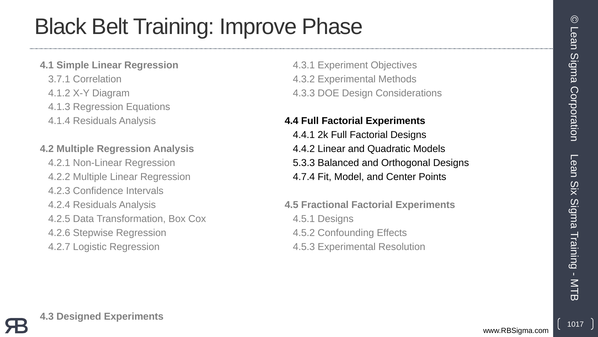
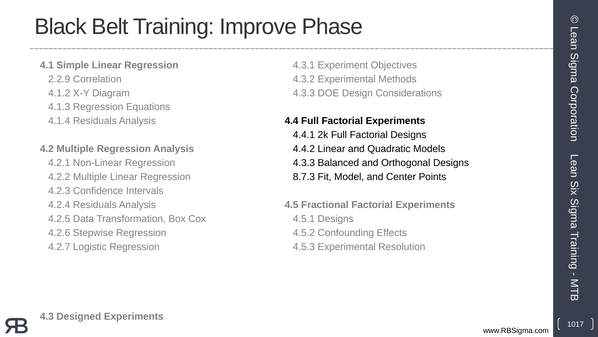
3.7.1: 3.7.1 -> 2.2.9 (59, 79)
5.3.3: 5.3.3 -> 4.3.3 (304, 163)
4.7.4: 4.7.4 -> 8.7.3 (304, 177)
